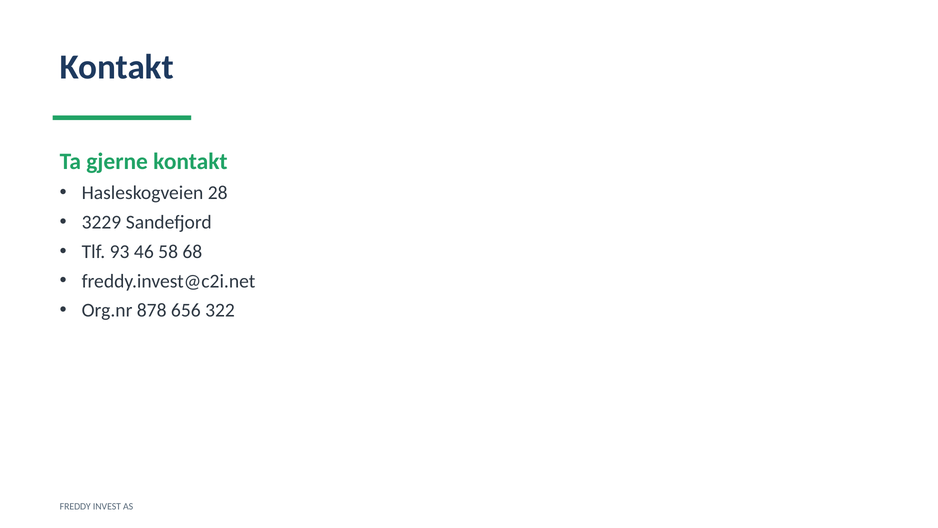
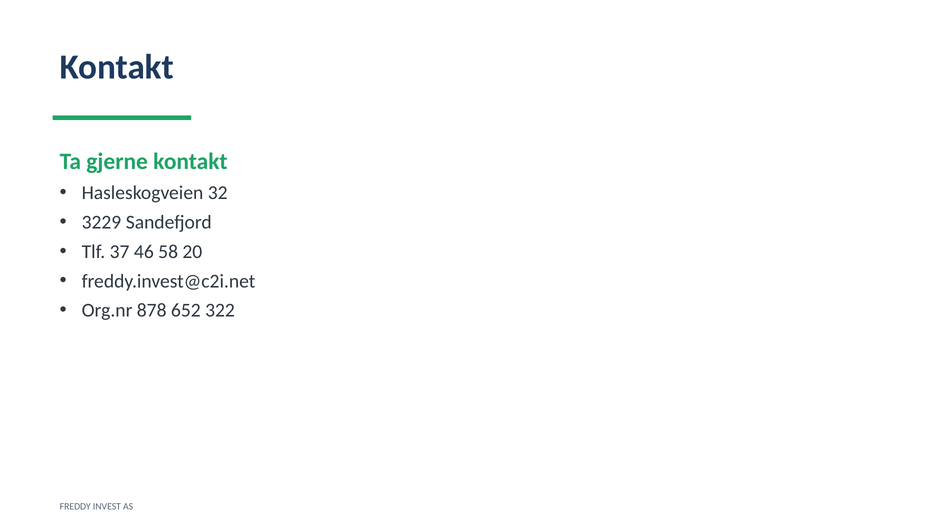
28: 28 -> 32 (218, 193)
93: 93 -> 37 (120, 252)
68: 68 -> 20 (192, 252)
656: 656 -> 652 (186, 310)
